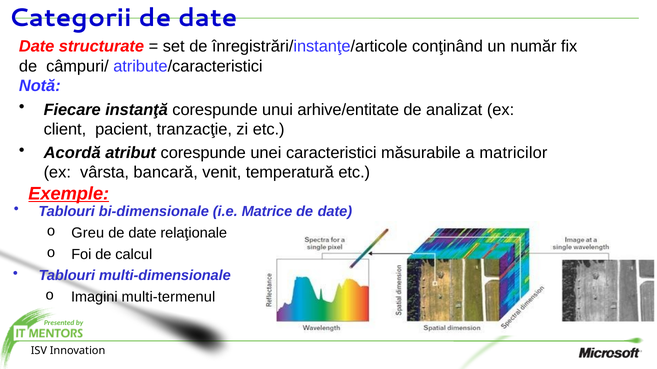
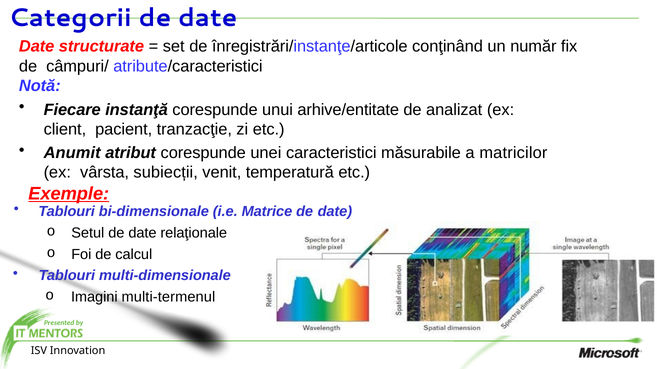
Acordă: Acordă -> Anumit (72, 153)
bancară: bancară -> subiecții (166, 173)
Greu: Greu -> Setul (88, 233)
